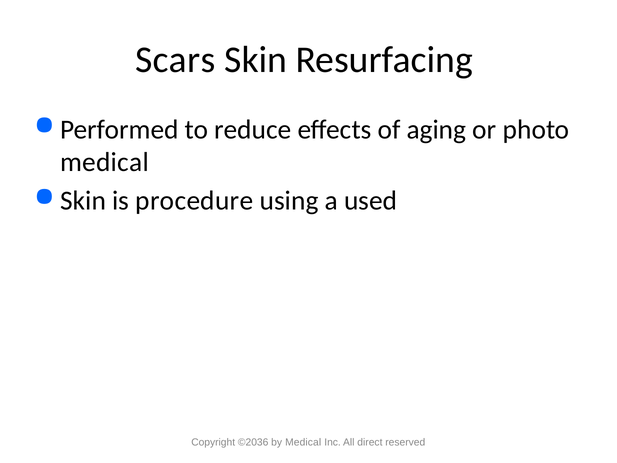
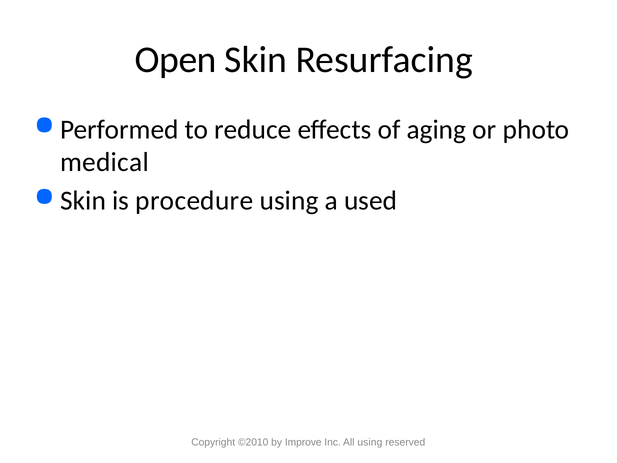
Scars: Scars -> Open (176, 60)
©2036: ©2036 -> ©2010 (253, 442)
by Medical: Medical -> Improve (303, 442)
All direct: direct -> using (370, 442)
